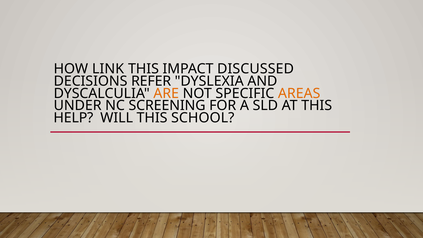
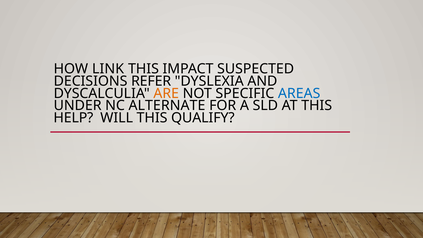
DISCUSSED: DISCUSSED -> SUSPECTED (256, 69)
AREAS colour: orange -> blue (299, 93)
SCREENING: SCREENING -> ALTERNATE (167, 106)
SCHOOL: SCHOOL -> QUALIFY (203, 118)
